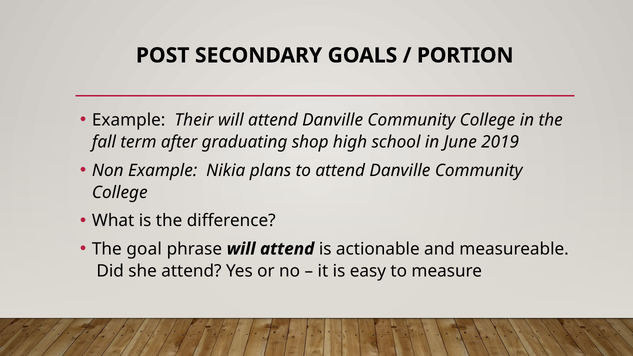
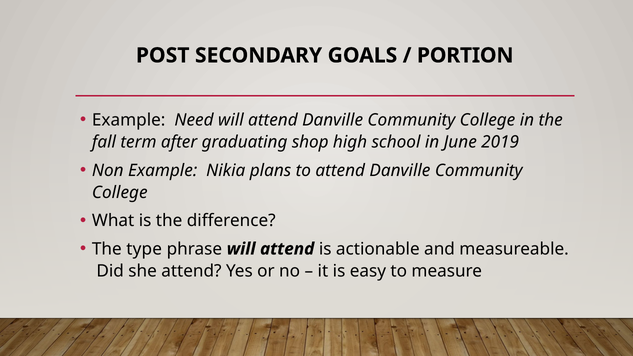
Their: Their -> Need (194, 120)
goal: goal -> type (144, 249)
